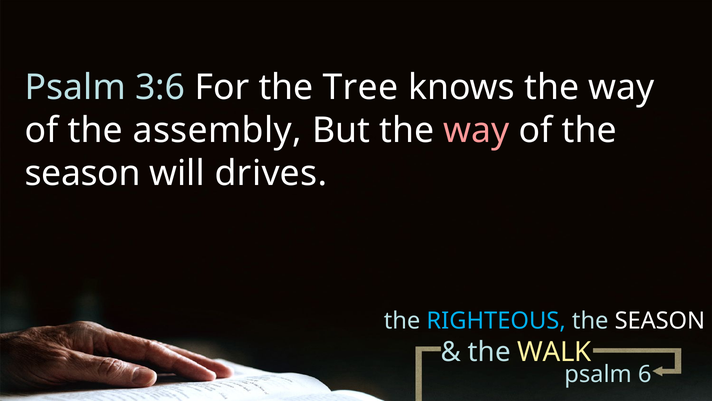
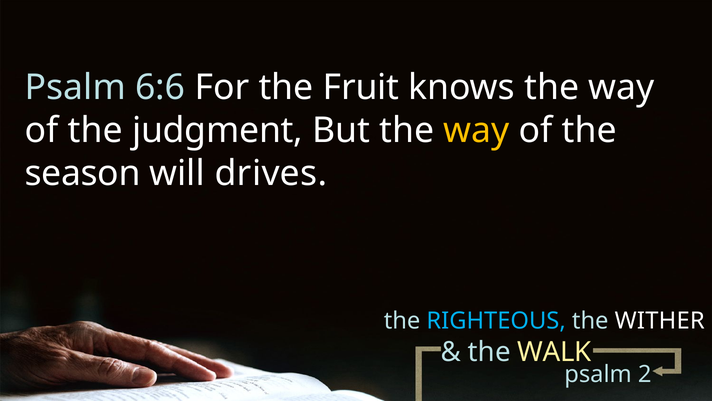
3:6: 3:6 -> 6:6 (160, 88)
Tree: Tree -> Fruit (361, 88)
assembly: assembly -> judgment (218, 130)
way colour: pink -> yellow (477, 130)
SEASON: SEASON -> WITHER (660, 320)
6: 6 -> 2 (645, 374)
